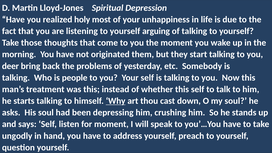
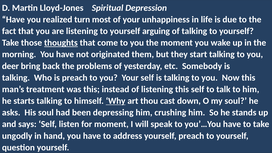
holy: holy -> turn (82, 19)
thoughts underline: none -> present (61, 43)
is people: people -> preach (75, 78)
of whether: whether -> listening (157, 89)
